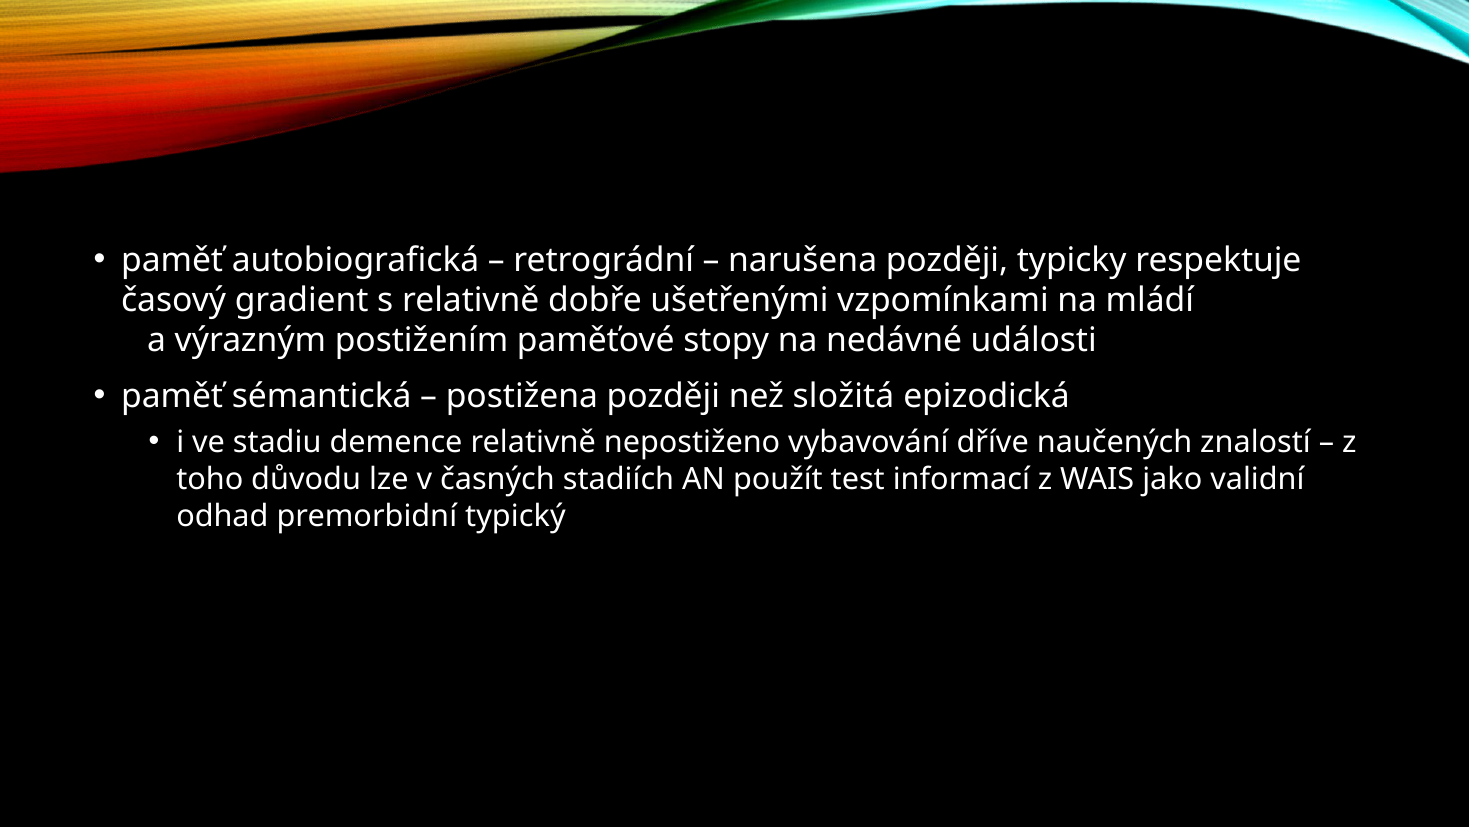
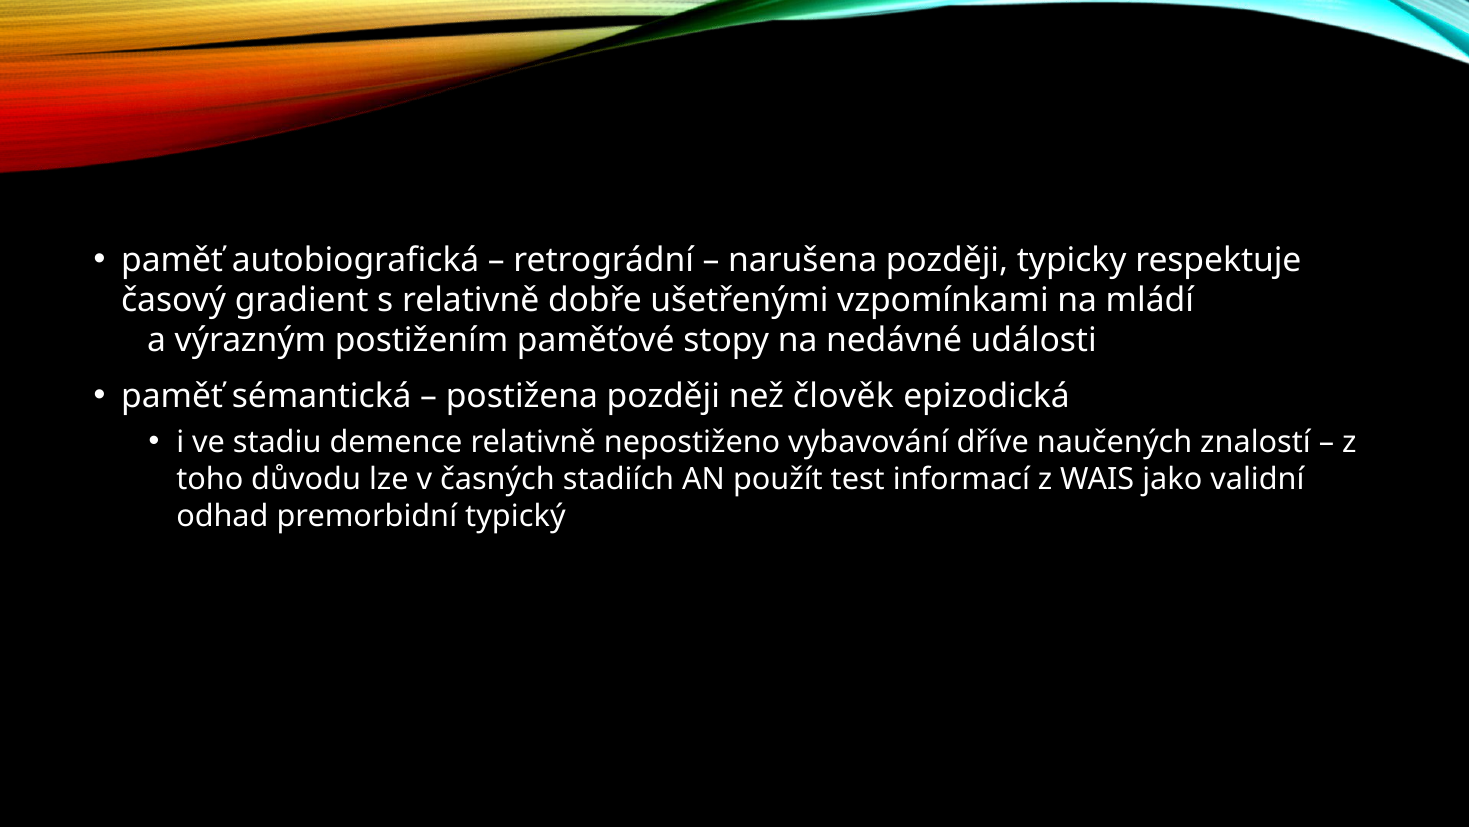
složitá: složitá -> člověk (843, 396)
